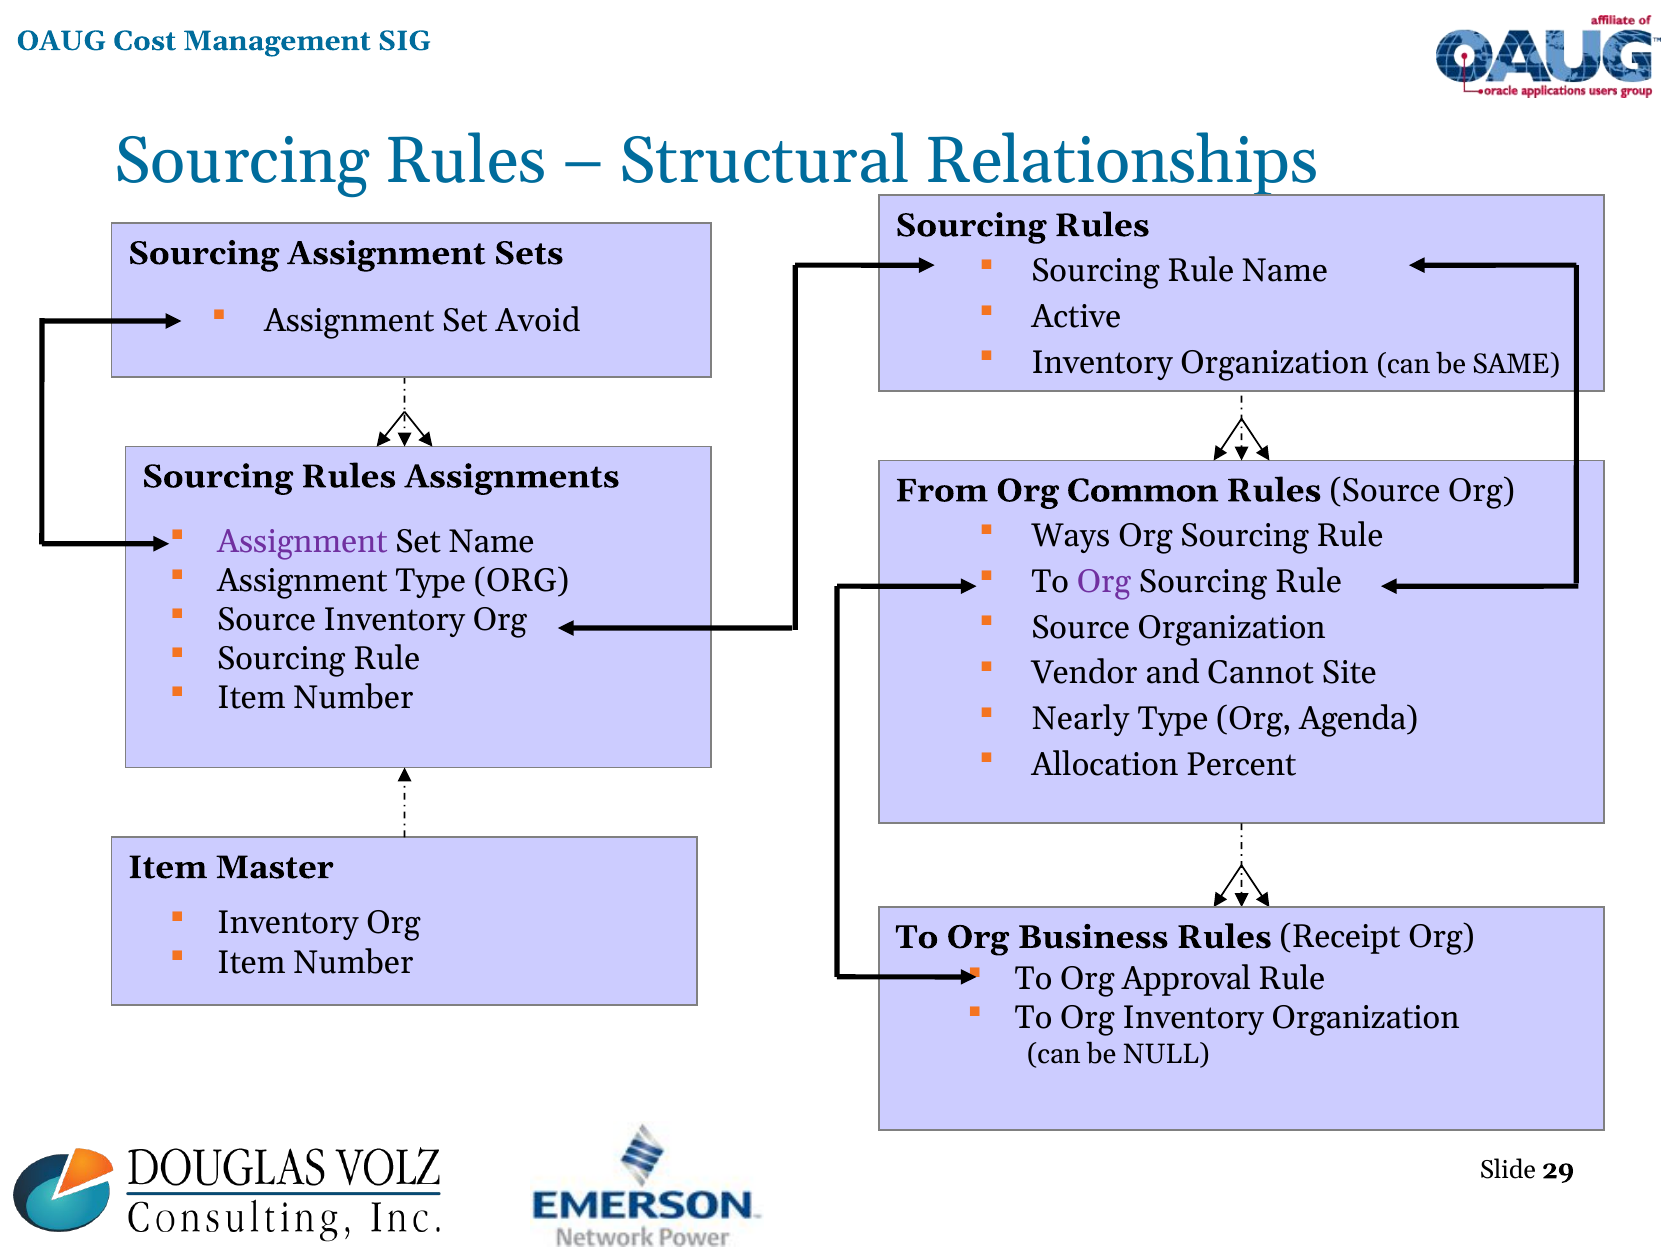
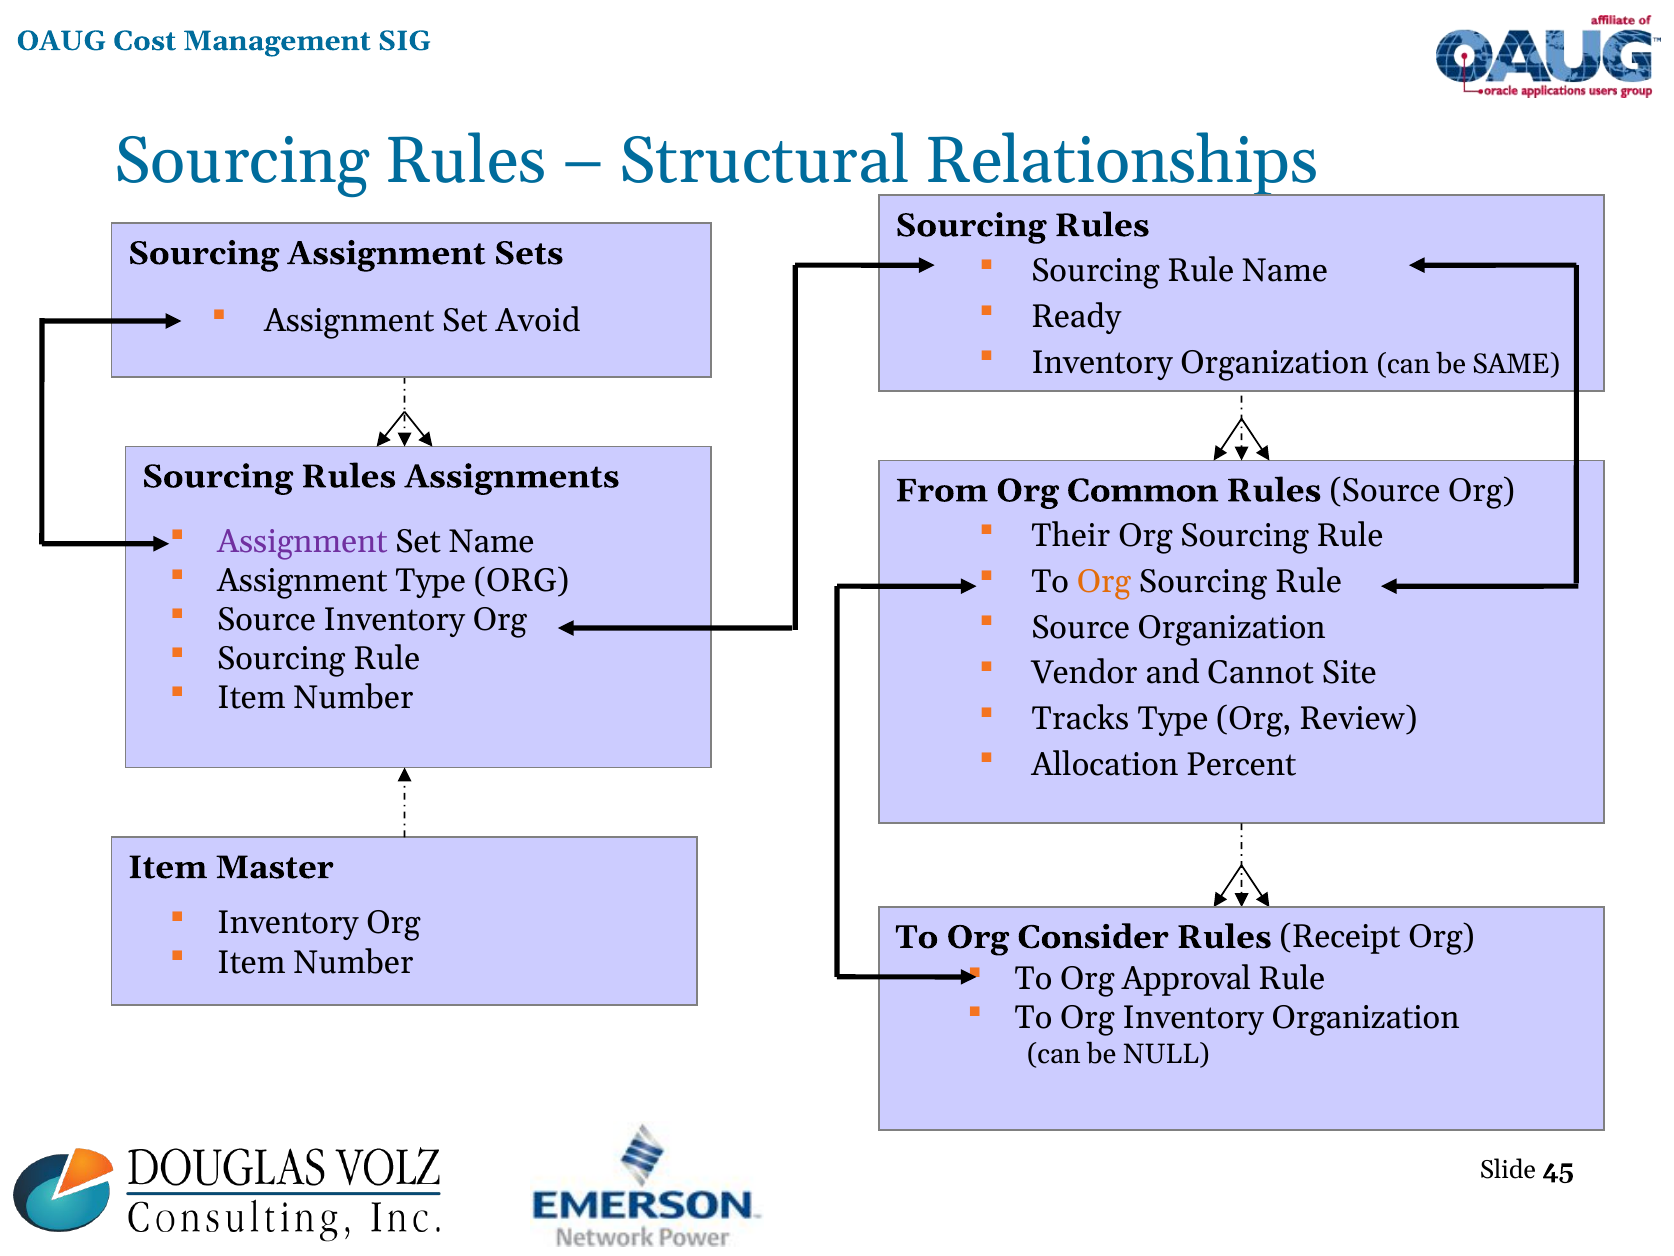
Active: Active -> Ready (1076, 317)
Ways: Ways -> Their (1071, 536)
Org colour: purple -> orange (1104, 582)
Nearly: Nearly -> Tracks (1080, 718)
Agenda: Agenda -> Review (1358, 718)
Business: Business -> Consider (1093, 937)
29: 29 -> 45 (1558, 1169)
